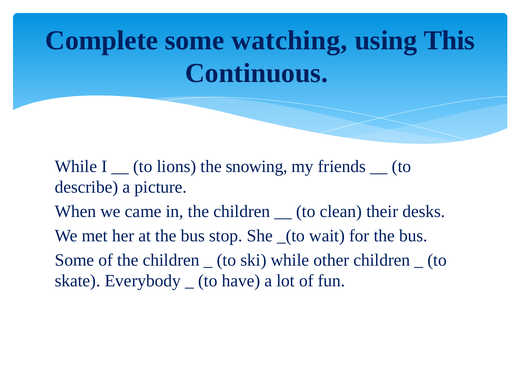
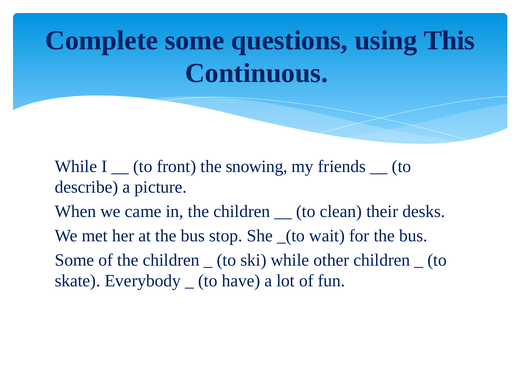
watching: watching -> questions (290, 40)
lions: lions -> front (176, 166)
